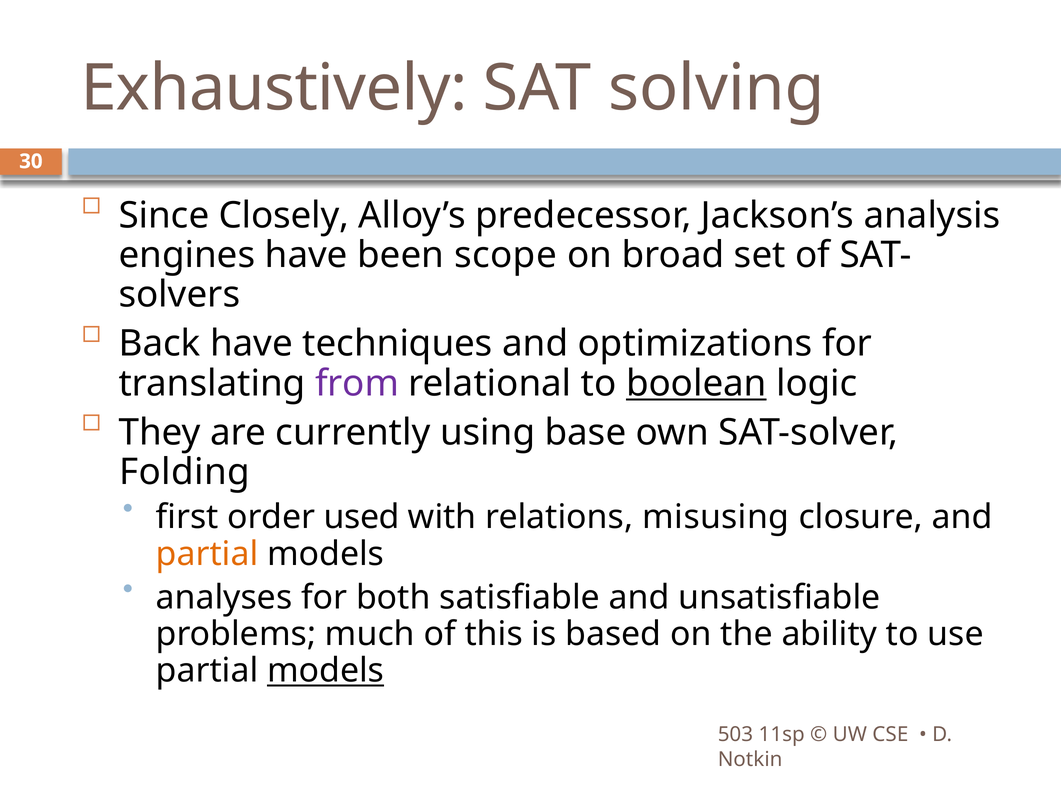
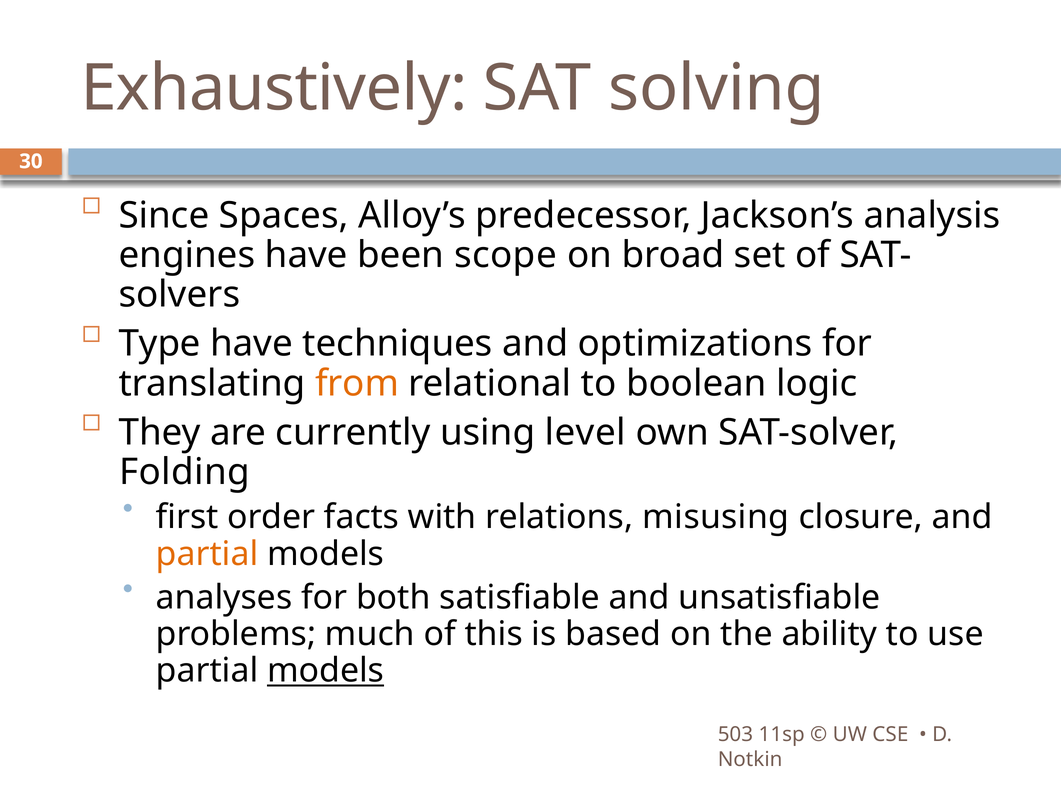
Closely: Closely -> Spaces (284, 216)
Back: Back -> Type (160, 344)
from colour: purple -> orange (357, 384)
boolean underline: present -> none (696, 384)
base: base -> level (585, 433)
used: used -> facts (362, 518)
